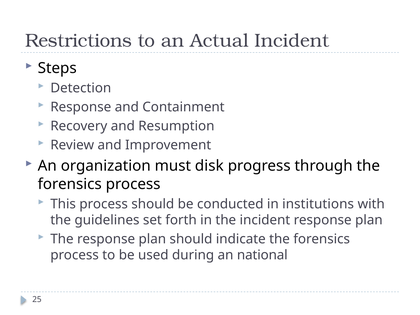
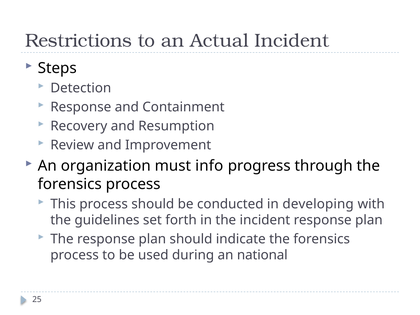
disk: disk -> info (209, 166)
institutions: institutions -> developing (318, 204)
